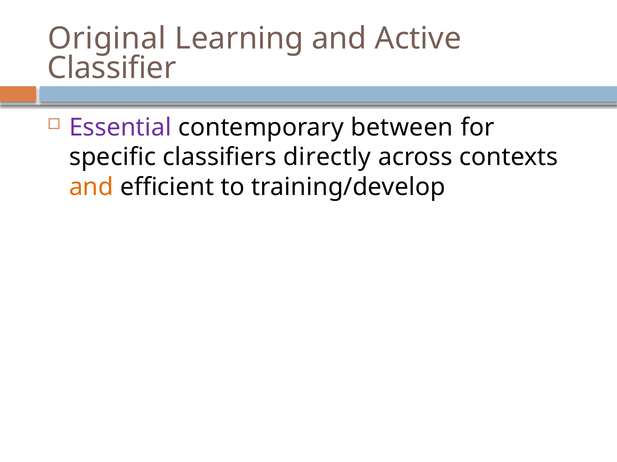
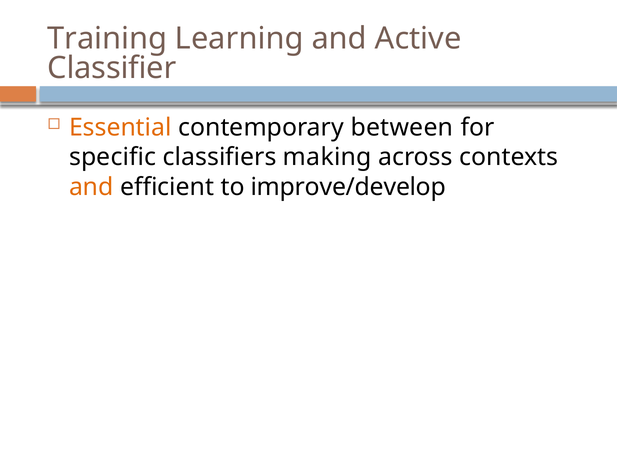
Original: Original -> Training (107, 39)
Essential colour: purple -> orange (120, 128)
directly: directly -> making (327, 157)
training/develop: training/develop -> improve/develop (348, 187)
